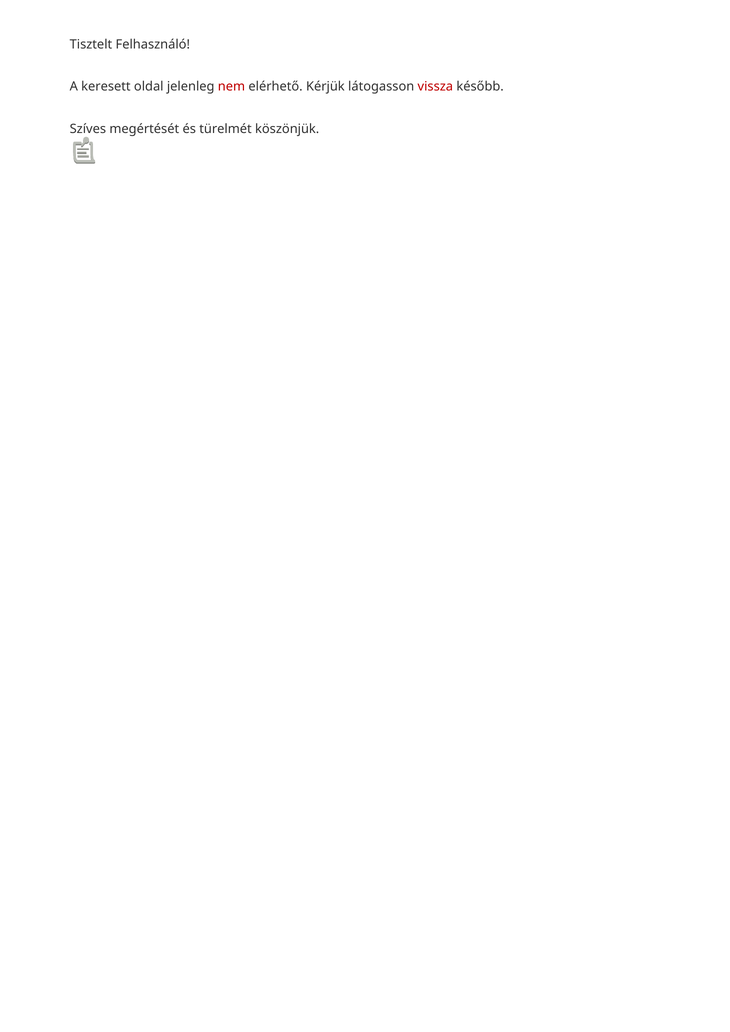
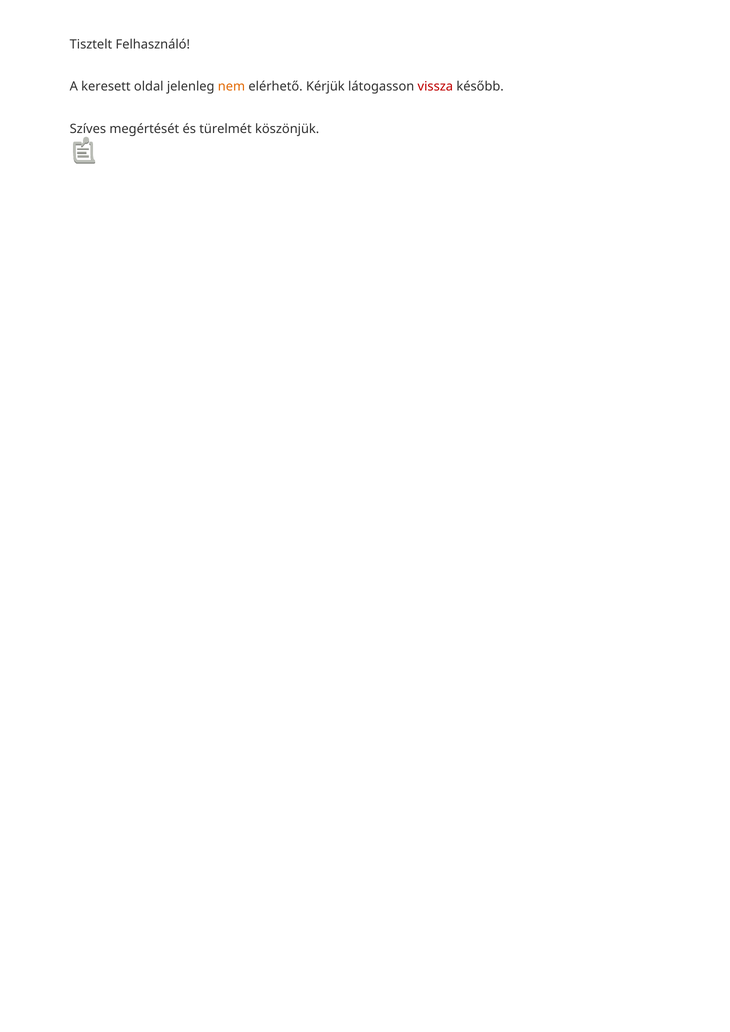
nem colour: red -> orange (231, 87)
